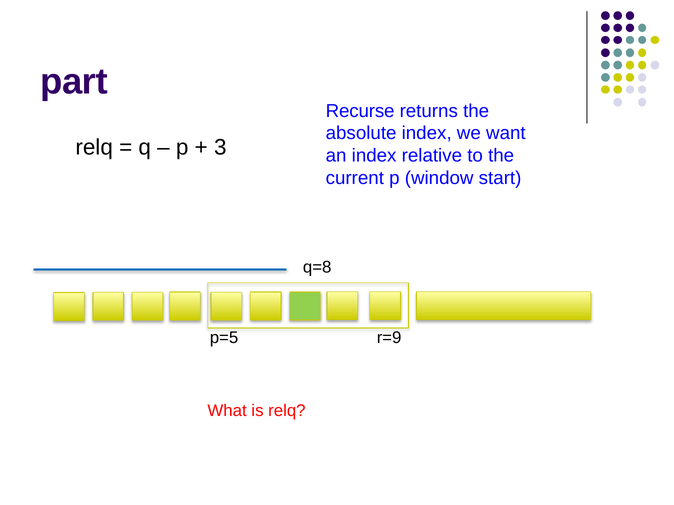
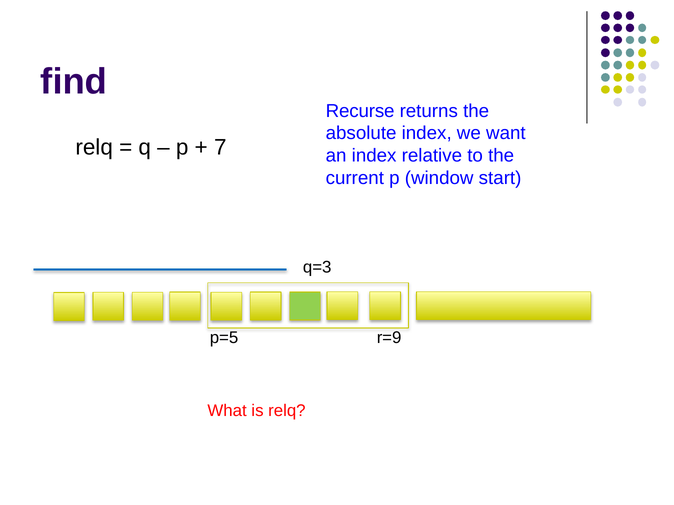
part: part -> find (74, 82)
3: 3 -> 7 (220, 148)
q=8: q=8 -> q=3 (317, 267)
